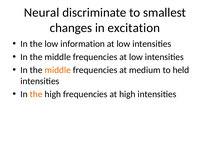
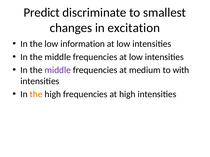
Neural: Neural -> Predict (42, 13)
middle colour: orange -> purple (58, 70)
held: held -> with (181, 70)
